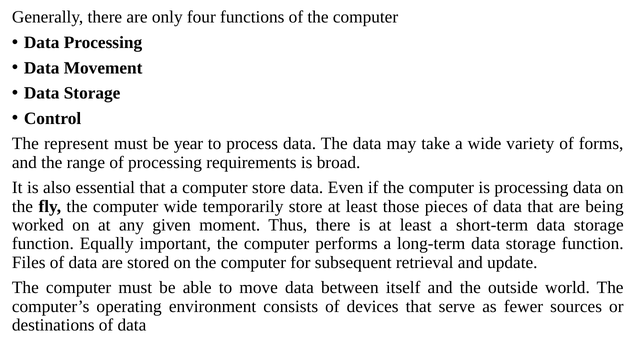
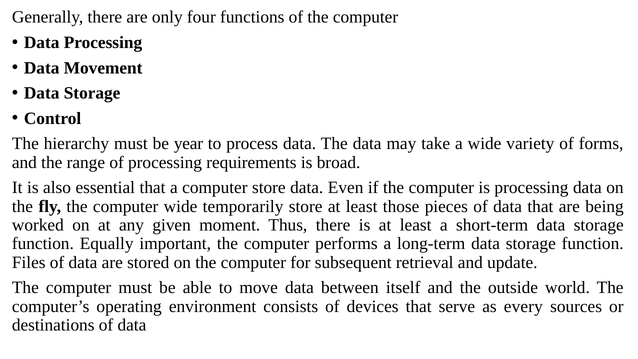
represent: represent -> hierarchy (76, 144)
fewer: fewer -> every (523, 306)
